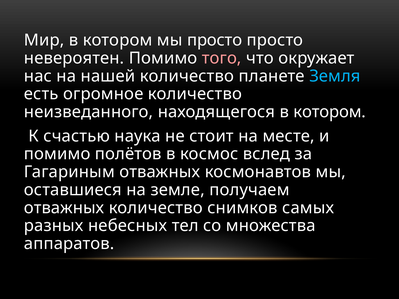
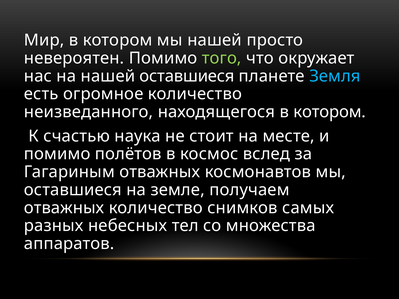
мы просто: просто -> нашей (214, 40)
того colour: pink -> light green (222, 58)
нашей количество: количество -> оставшиеся (187, 76)
